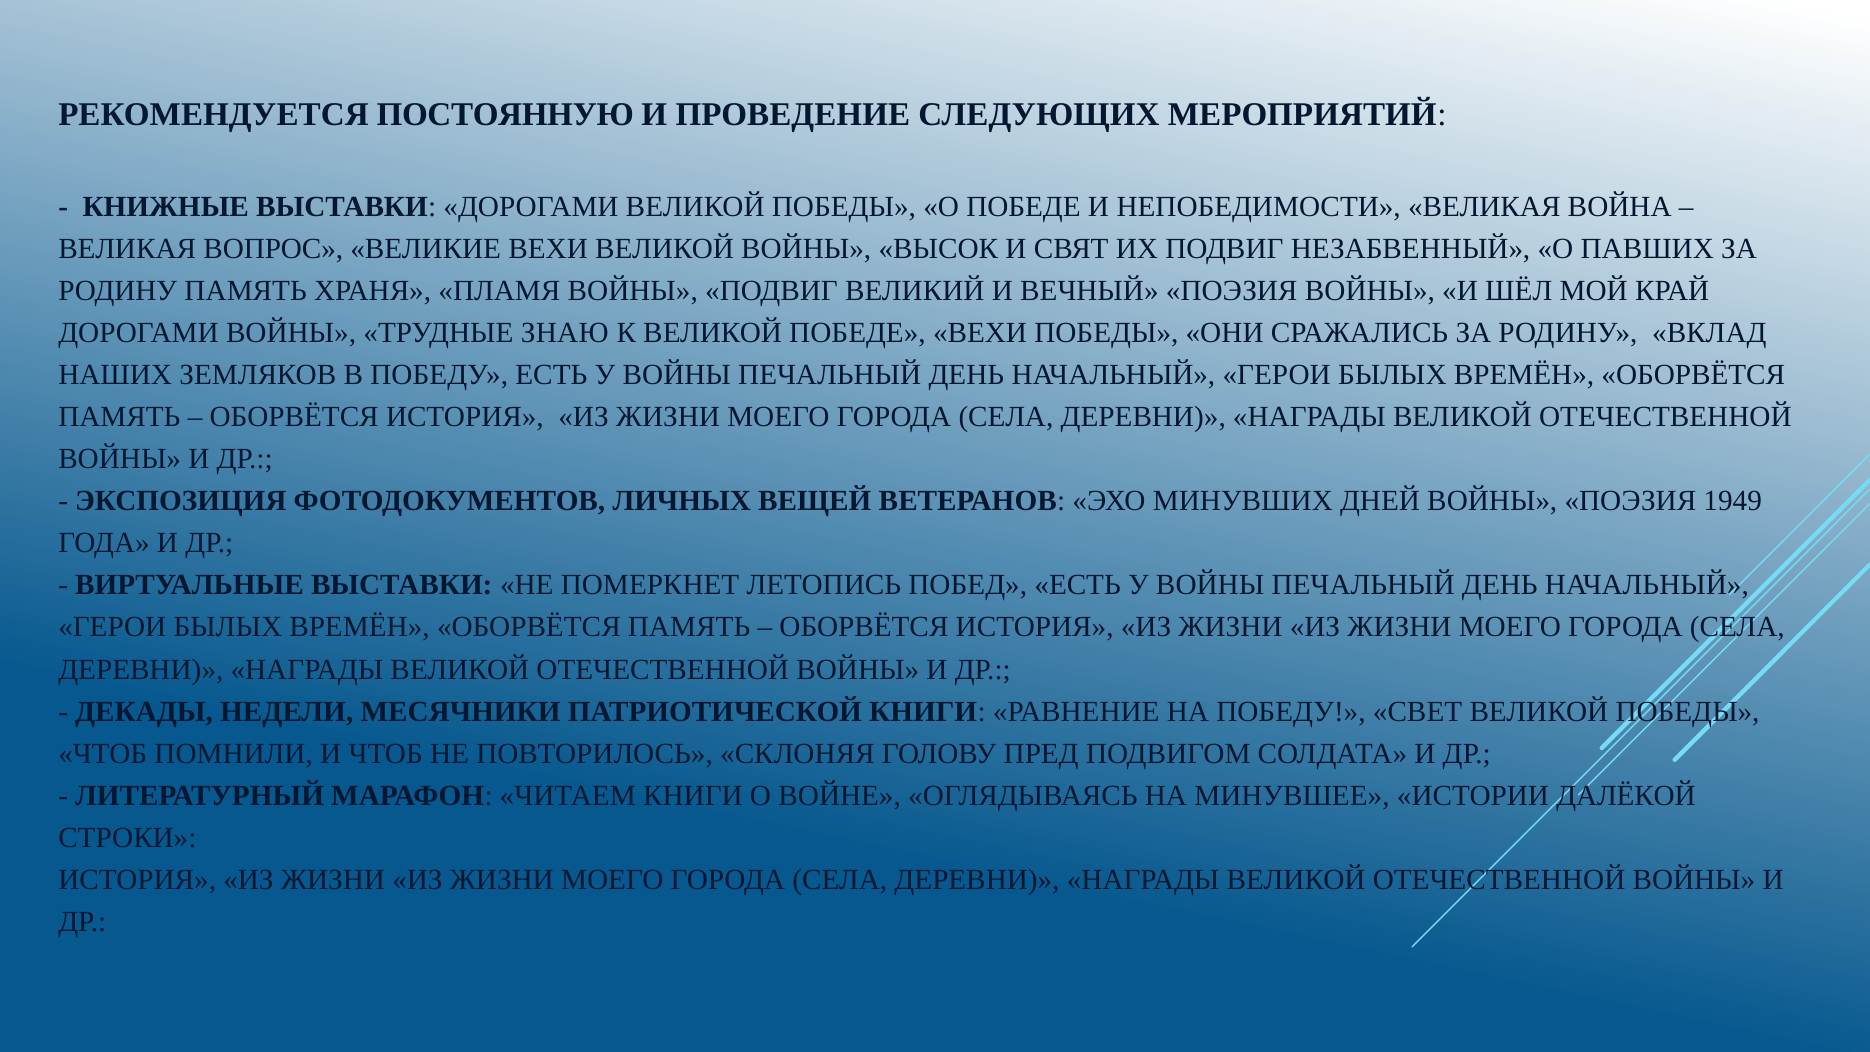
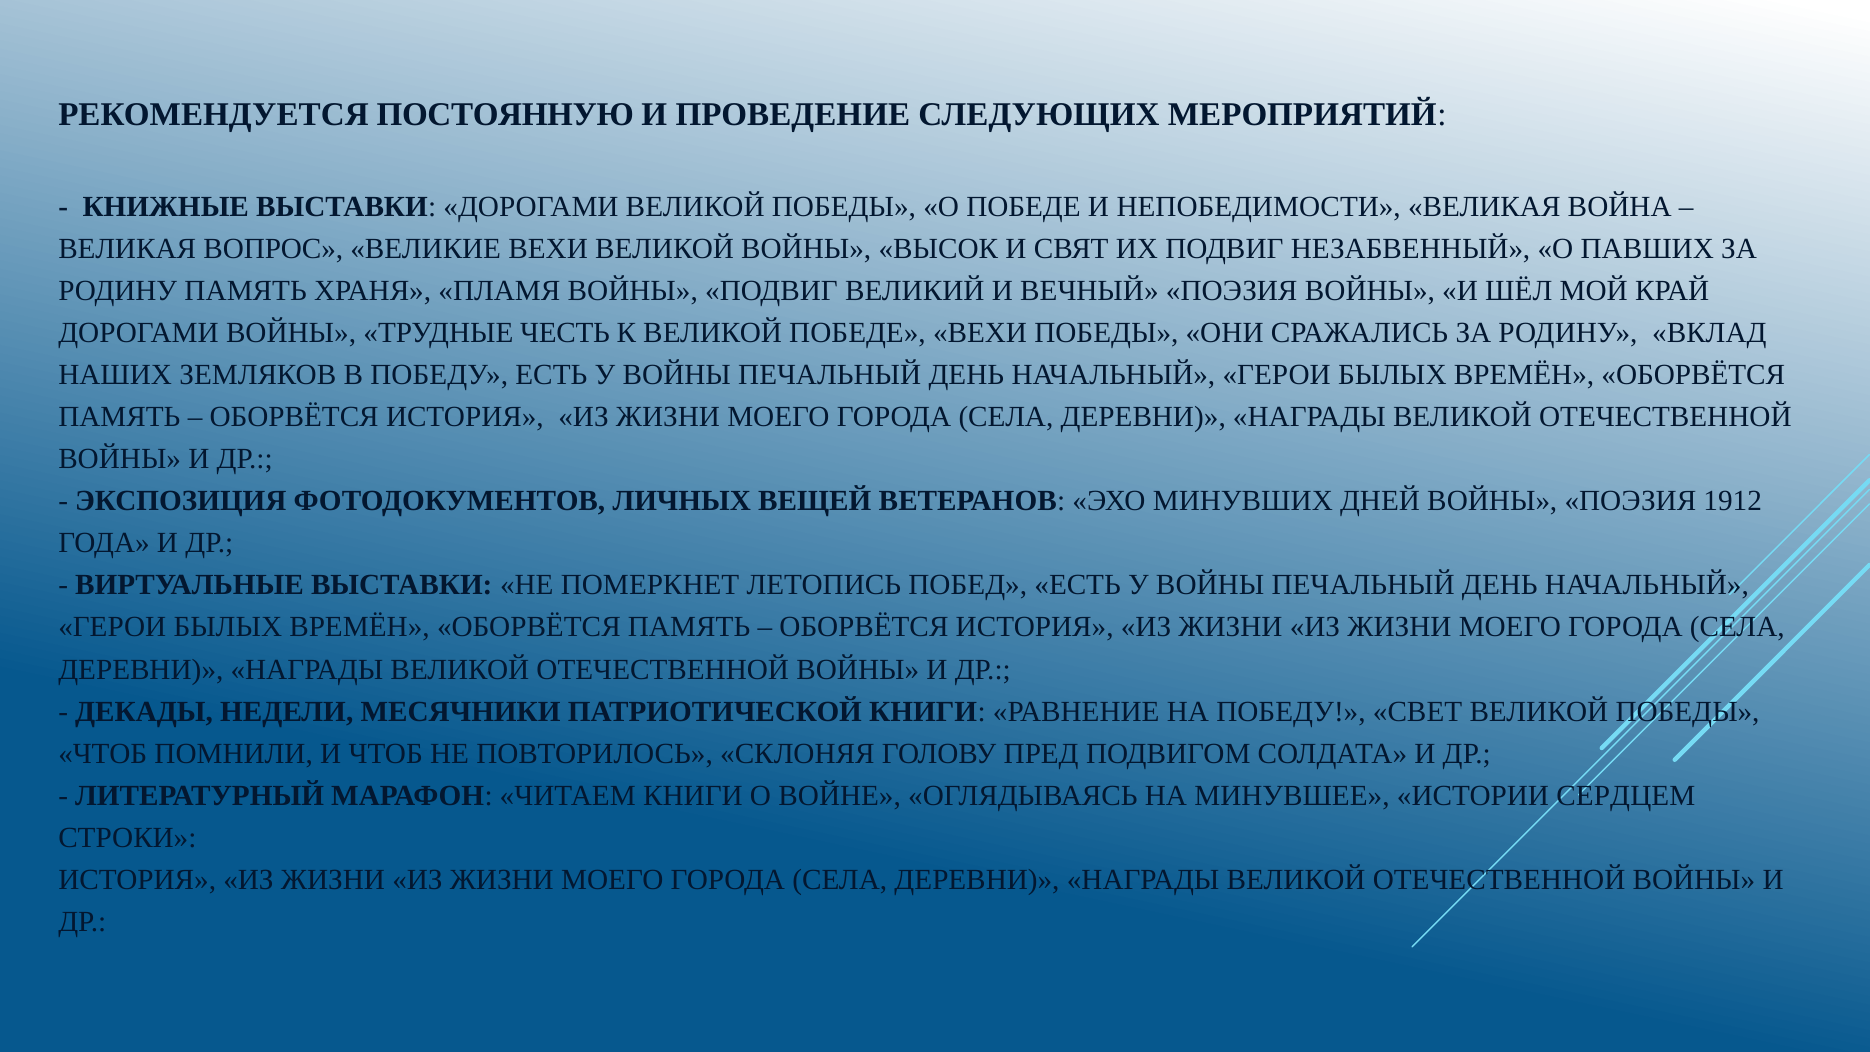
ЗНАЮ: ЗНАЮ -> ЧЕСТЬ (565, 333)
1949: 1949 -> 1912 (1733, 501)
ДАЛЁКОЙ: ДАЛЁКОЙ -> СЕРДЦЕМ (1626, 796)
